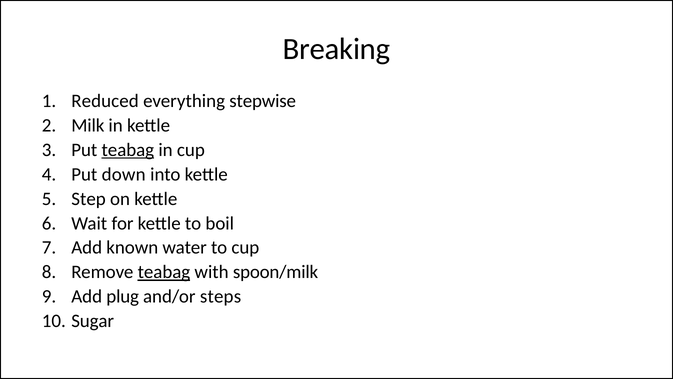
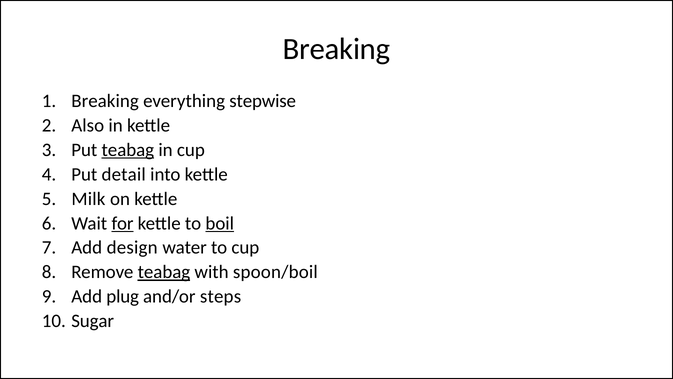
Reduced: Reduced -> Breaking (105, 101)
Milk: Milk -> Also (88, 125)
down: down -> detail (124, 174)
Step: Step -> Milk (88, 199)
for underline: none -> present (123, 223)
boil underline: none -> present (220, 223)
known: known -> design (132, 247)
spoon/milk: spoon/milk -> spoon/boil (275, 272)
